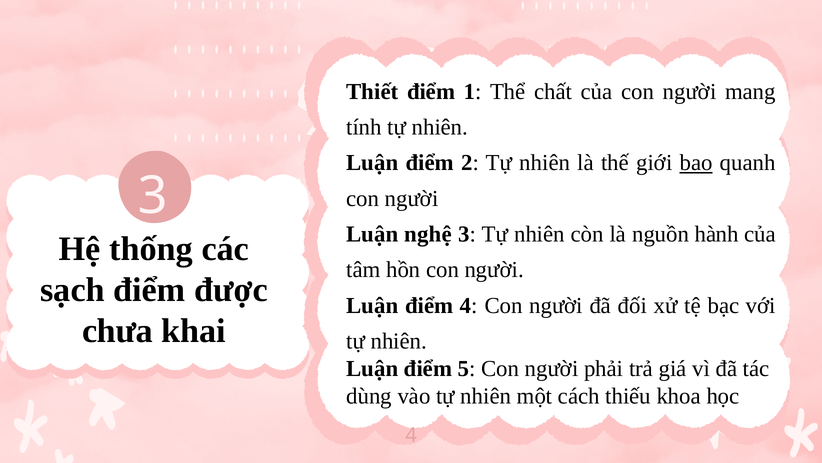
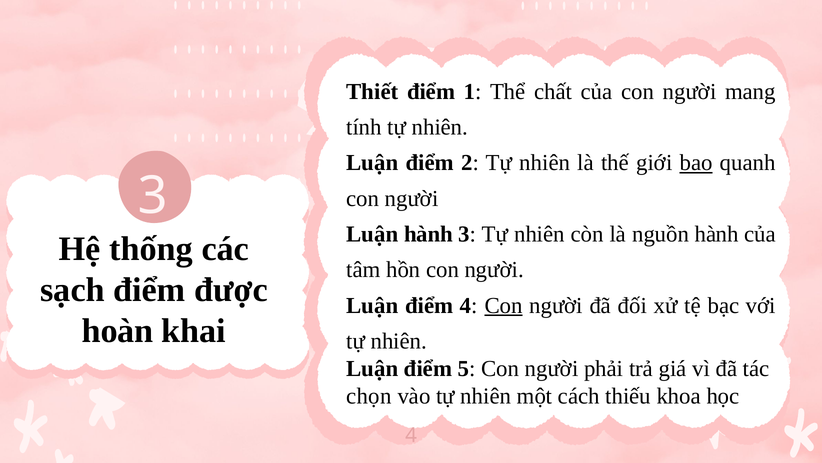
Luận nghệ: nghệ -> hành (428, 234)
Con underline: none -> present (504, 305)
chưa: chưa -> hoàn (117, 331)
dùng: dùng -> chọn (369, 395)
